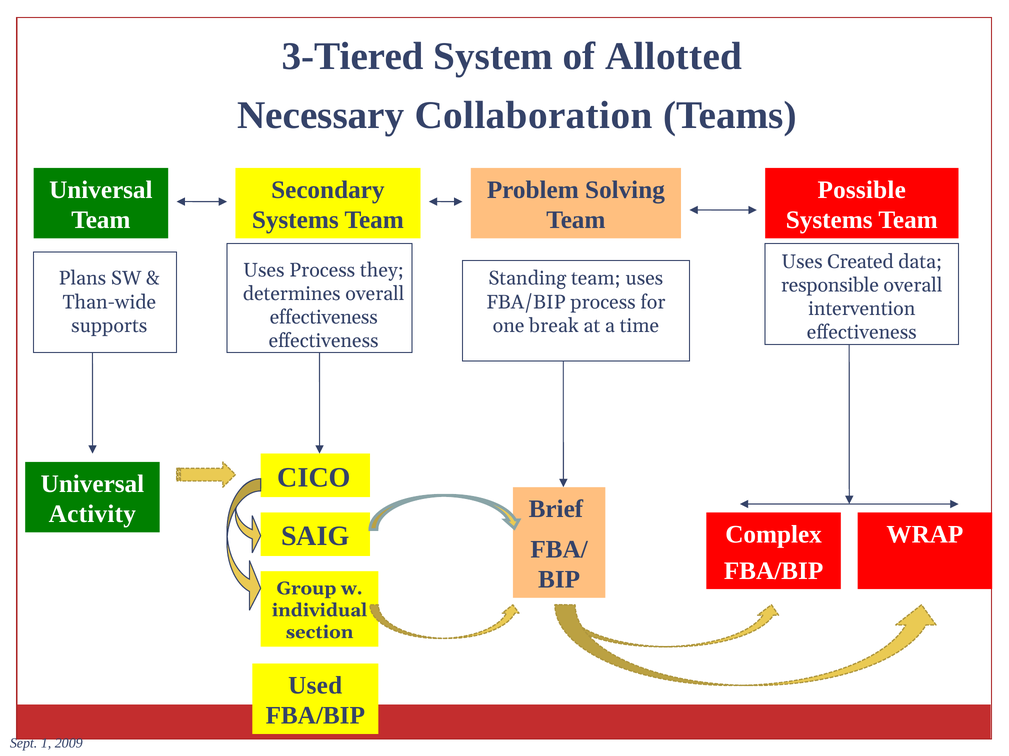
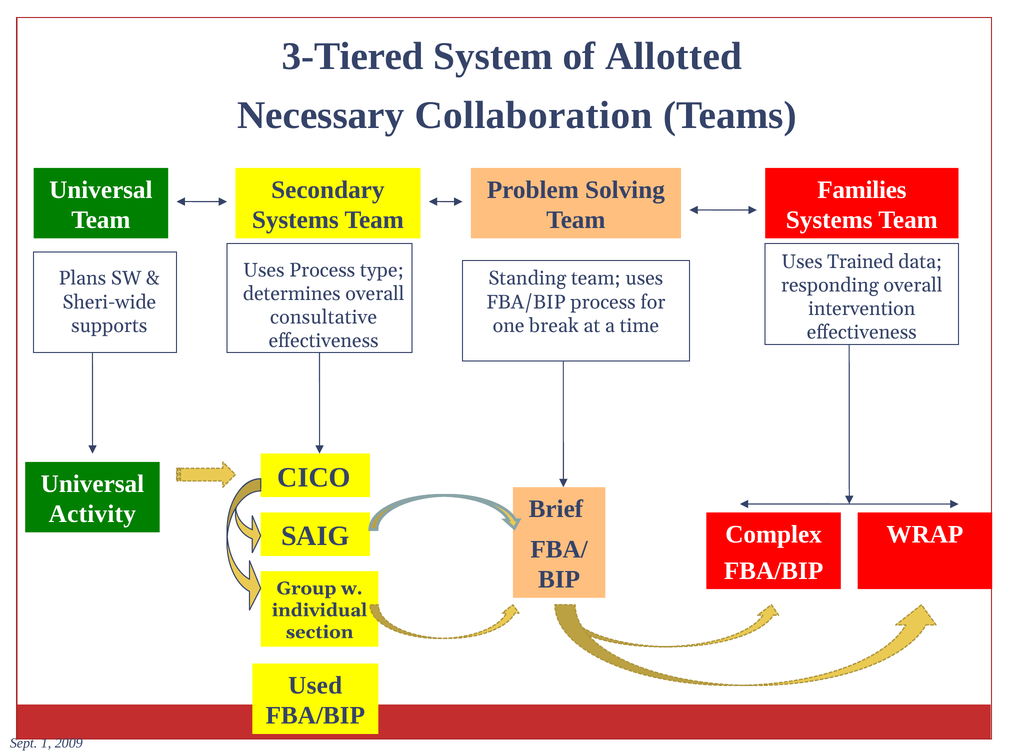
Possible: Possible -> Families (862, 190)
Created: Created -> Trained (860, 262)
they: they -> type (382, 270)
responsible: responsible -> responding (830, 285)
Than-wide: Than-wide -> Sheri-wide (109, 302)
effectiveness: effectiveness -> consultative (324, 317)
